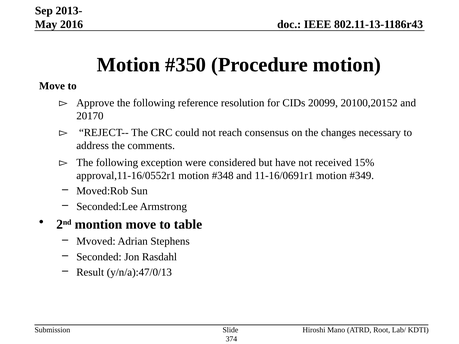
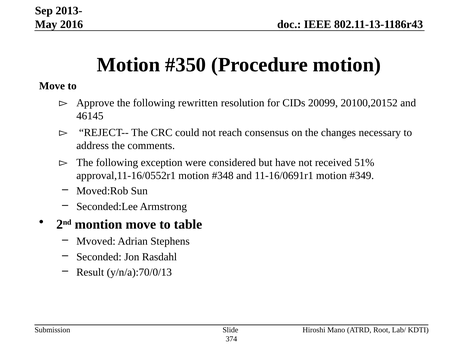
reference: reference -> rewritten (198, 103)
20170: 20170 -> 46145 (90, 116)
15%: 15% -> 51% (364, 163)
y/n/a):47/0/13: y/n/a):47/0/13 -> y/n/a):70/0/13 (139, 273)
